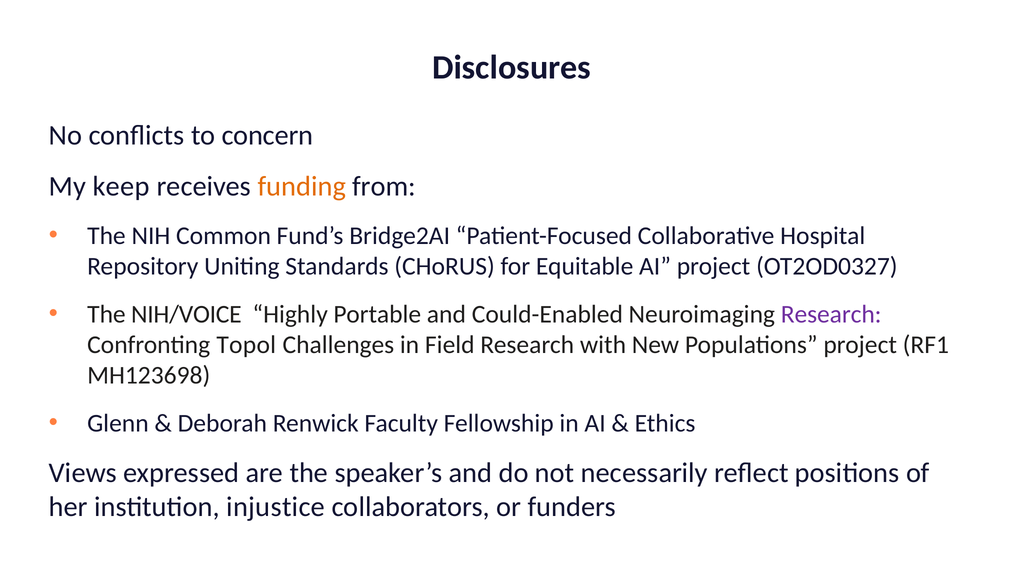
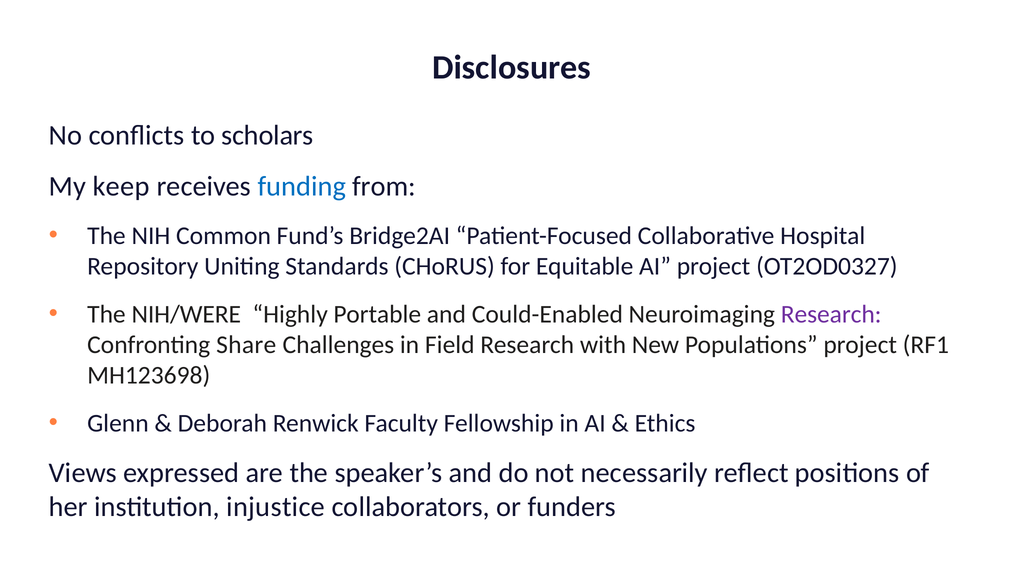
concern: concern -> scholars (267, 136)
funding colour: orange -> blue (302, 187)
NIH/VOICE: NIH/VOICE -> NIH/WERE (186, 314)
Topol: Topol -> Share (246, 345)
